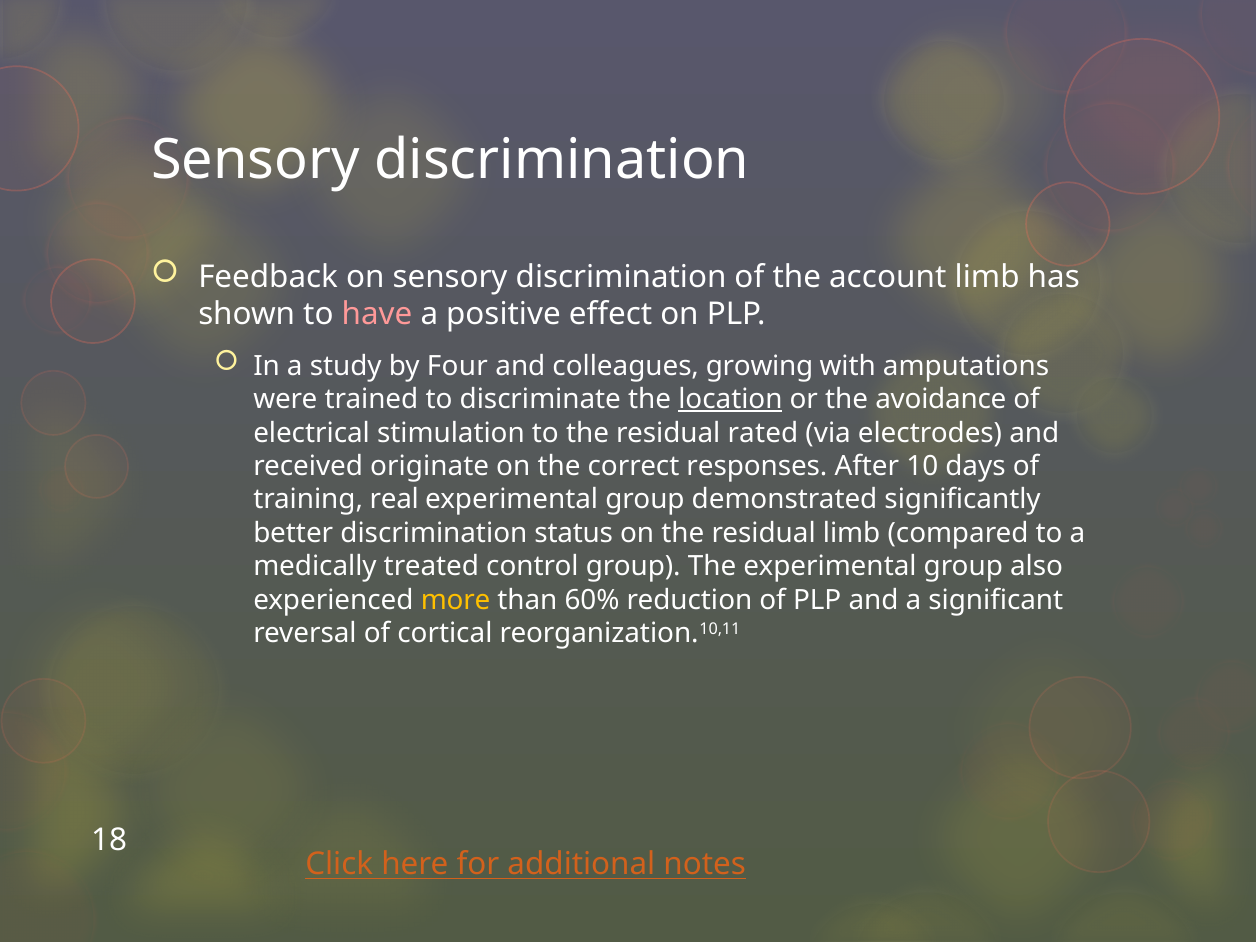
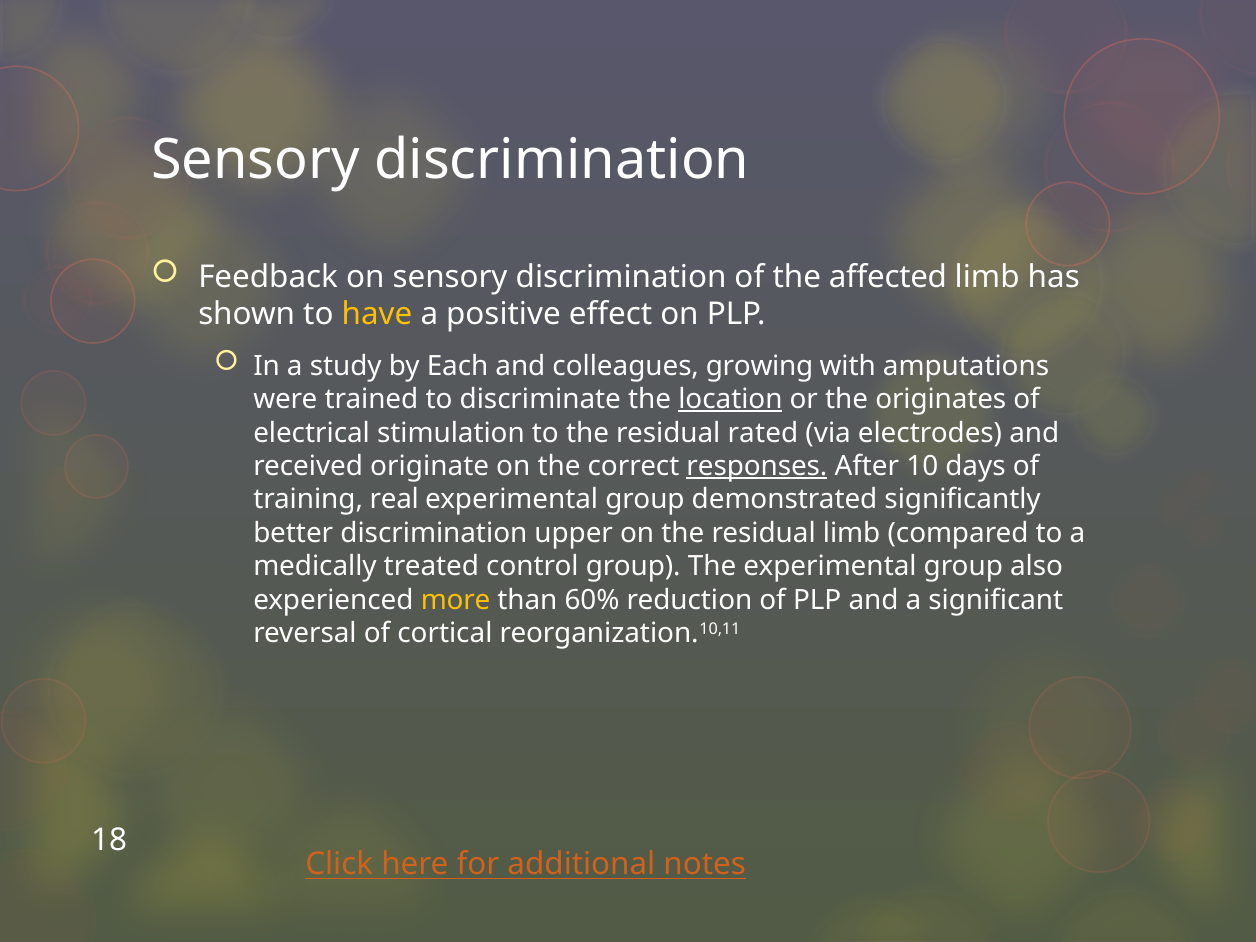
account: account -> affected (888, 277)
have colour: pink -> yellow (377, 314)
Four: Four -> Each (458, 366)
avoidance: avoidance -> originates (941, 399)
responses underline: none -> present (757, 466)
status: status -> upper (574, 533)
